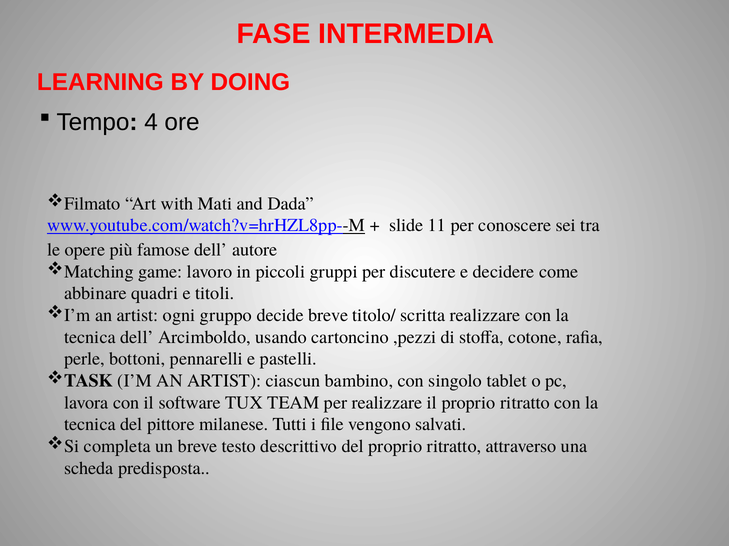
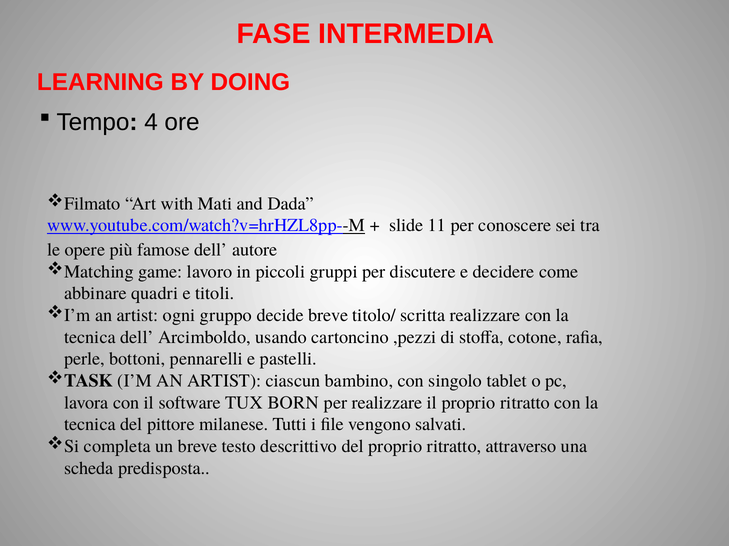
TEAM: TEAM -> BORN (293, 403)
